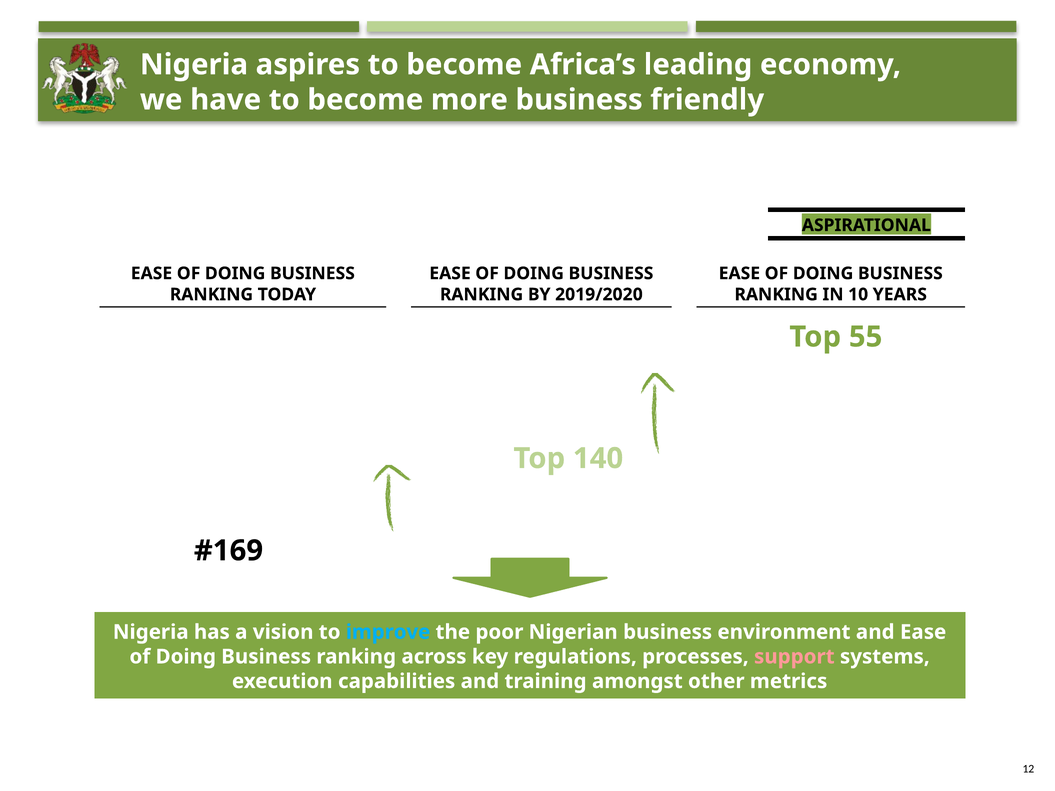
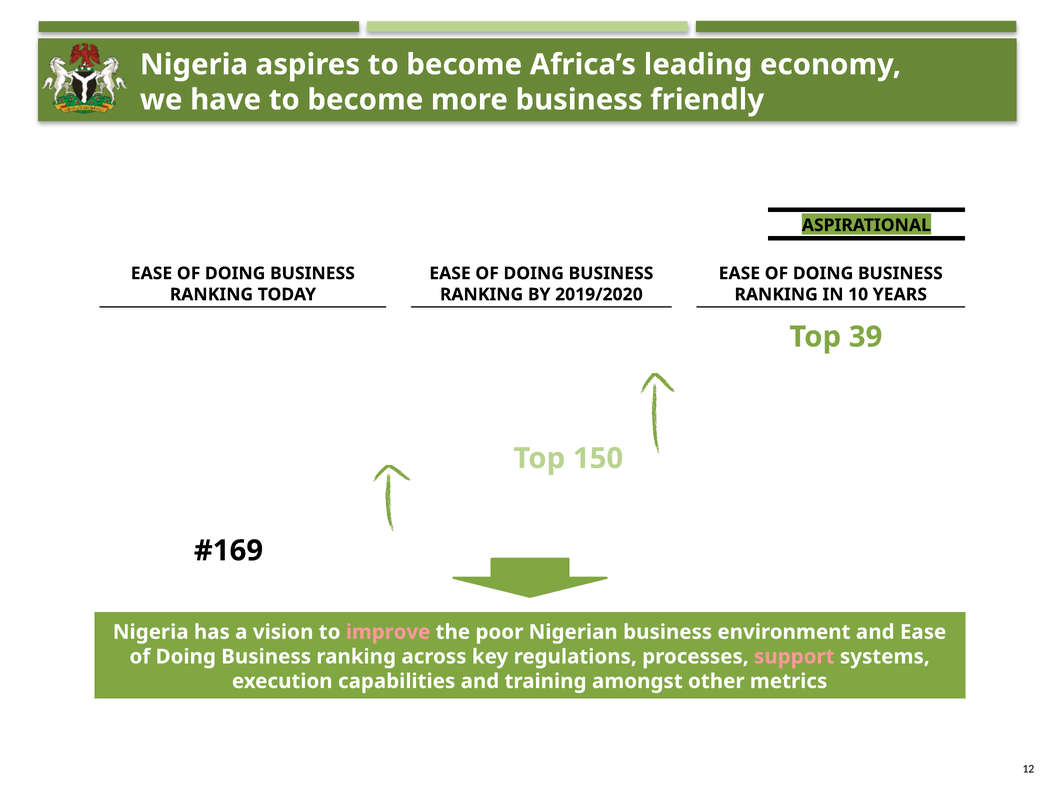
55: 55 -> 39 (866, 337)
140: 140 -> 150 (598, 459)
improve colour: light blue -> pink (388, 632)
